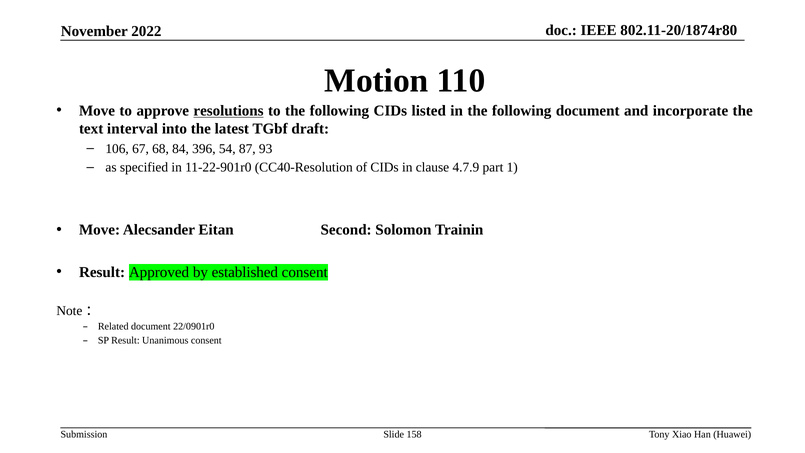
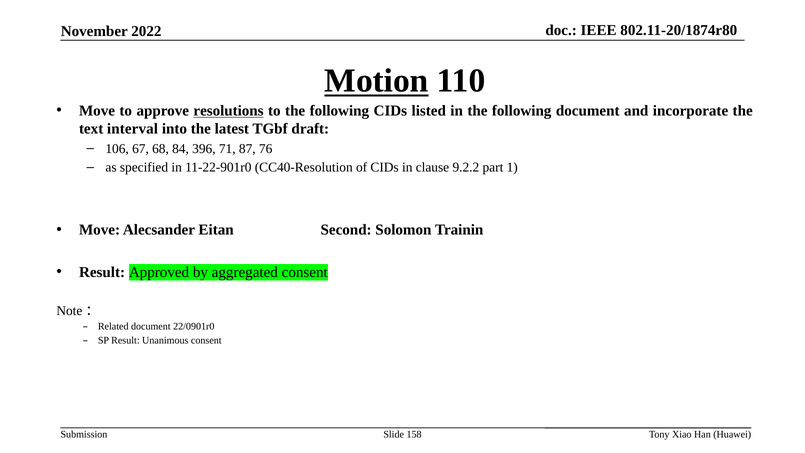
Motion underline: none -> present (377, 81)
54: 54 -> 71 (227, 149)
93: 93 -> 76 (266, 149)
4.7.9: 4.7.9 -> 9.2.2 (466, 167)
established: established -> aggregated (245, 272)
